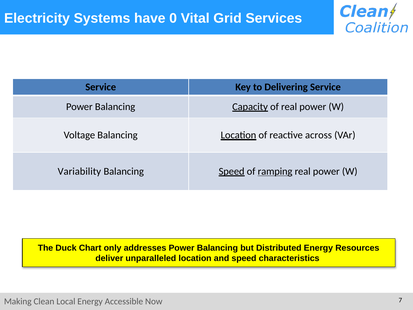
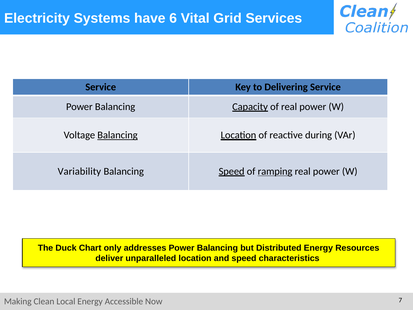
0: 0 -> 6 (173, 18)
Balancing underline: none -> present (118, 135)
across: across -> during (319, 135)
